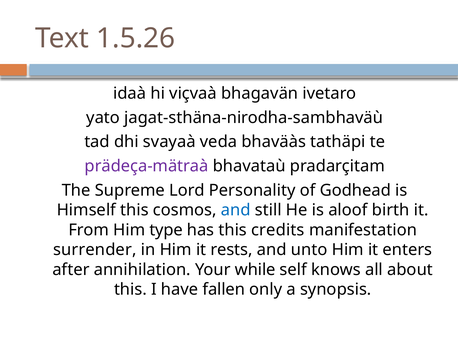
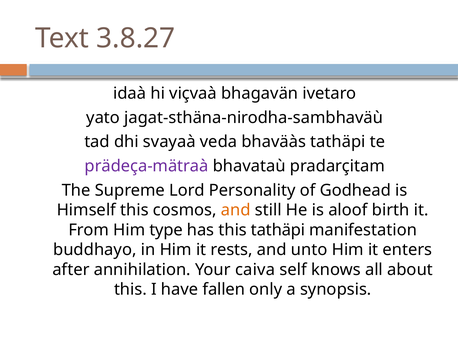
1.5.26: 1.5.26 -> 3.8.27 (136, 38)
and colour: blue -> orange (236, 210)
this credits: credits -> tathäpi (278, 230)
surrender: surrender -> buddhayo (95, 250)
while: while -> caiva (255, 270)
